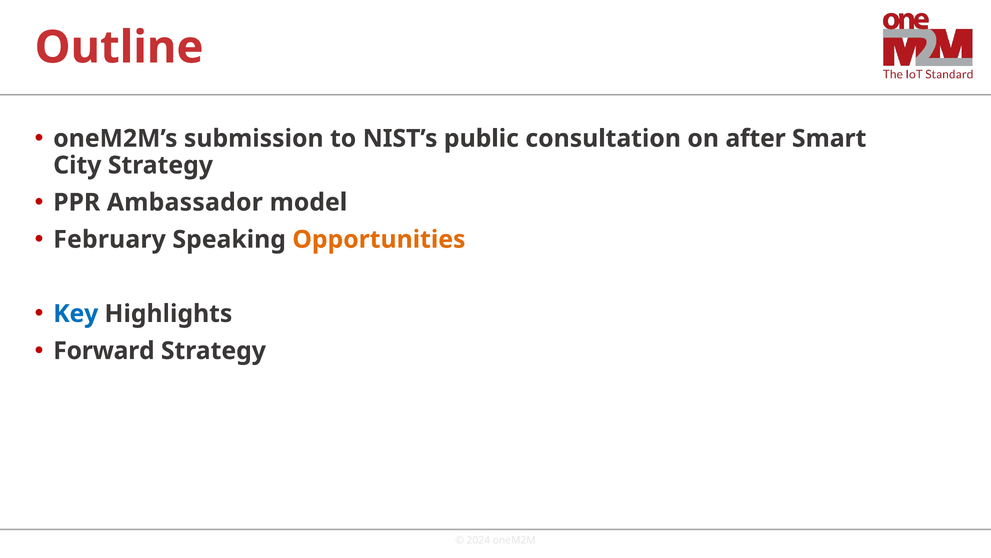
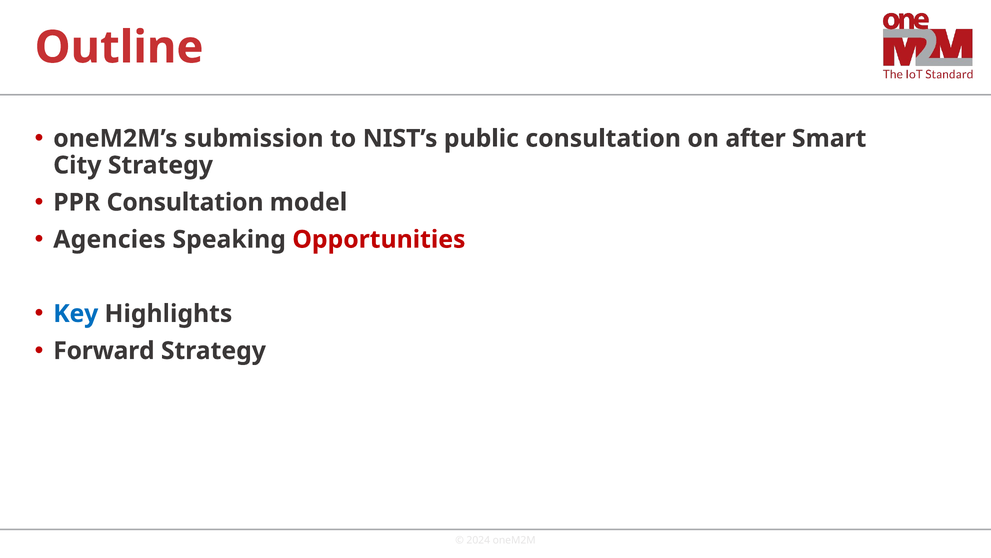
PPR Ambassador: Ambassador -> Consultation (185, 202)
February: February -> Agencies (110, 239)
Opportunities colour: orange -> red (379, 239)
